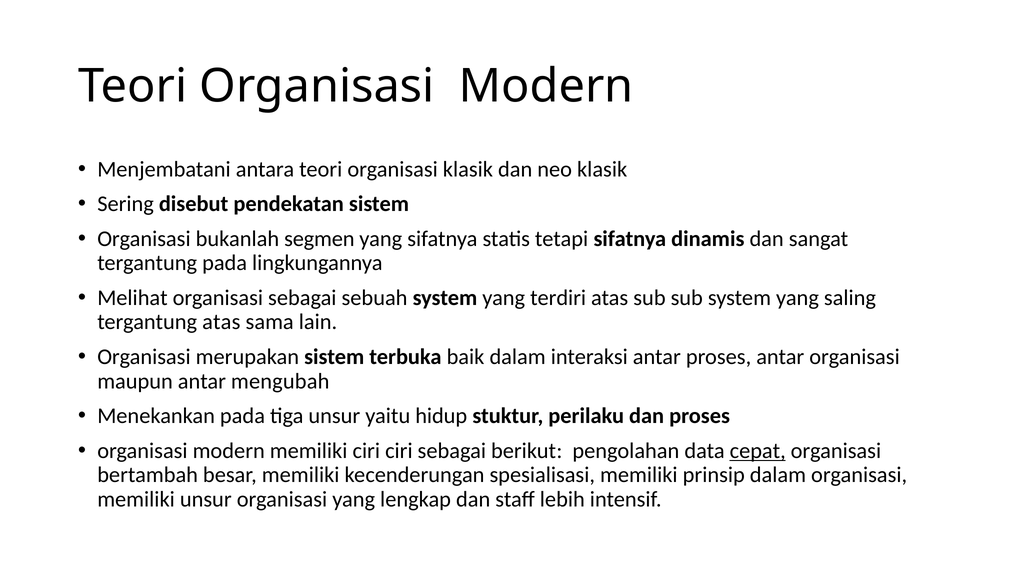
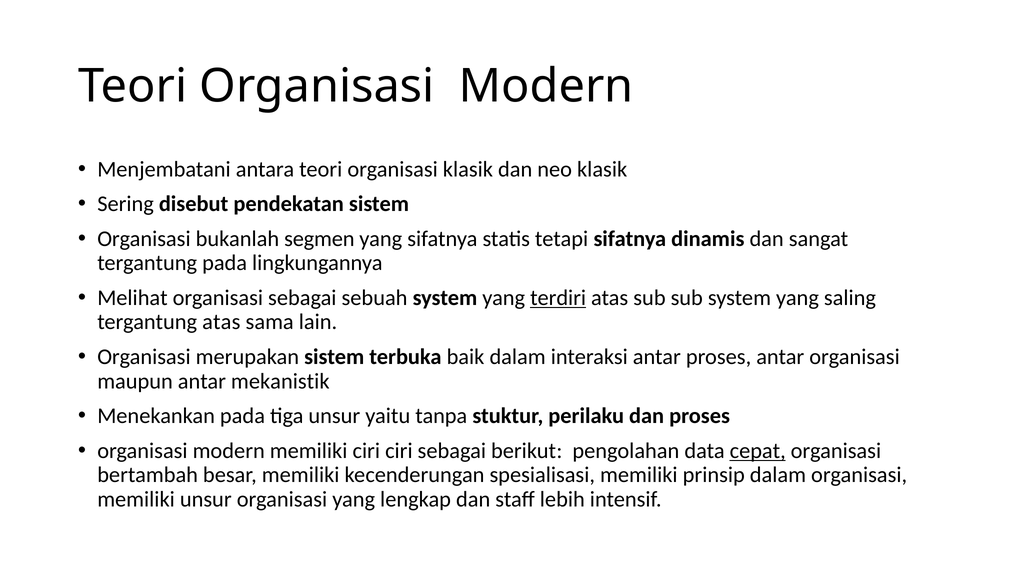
terdiri underline: none -> present (558, 298)
mengubah: mengubah -> mekanistik (280, 381)
hidup: hidup -> tanpa (441, 416)
